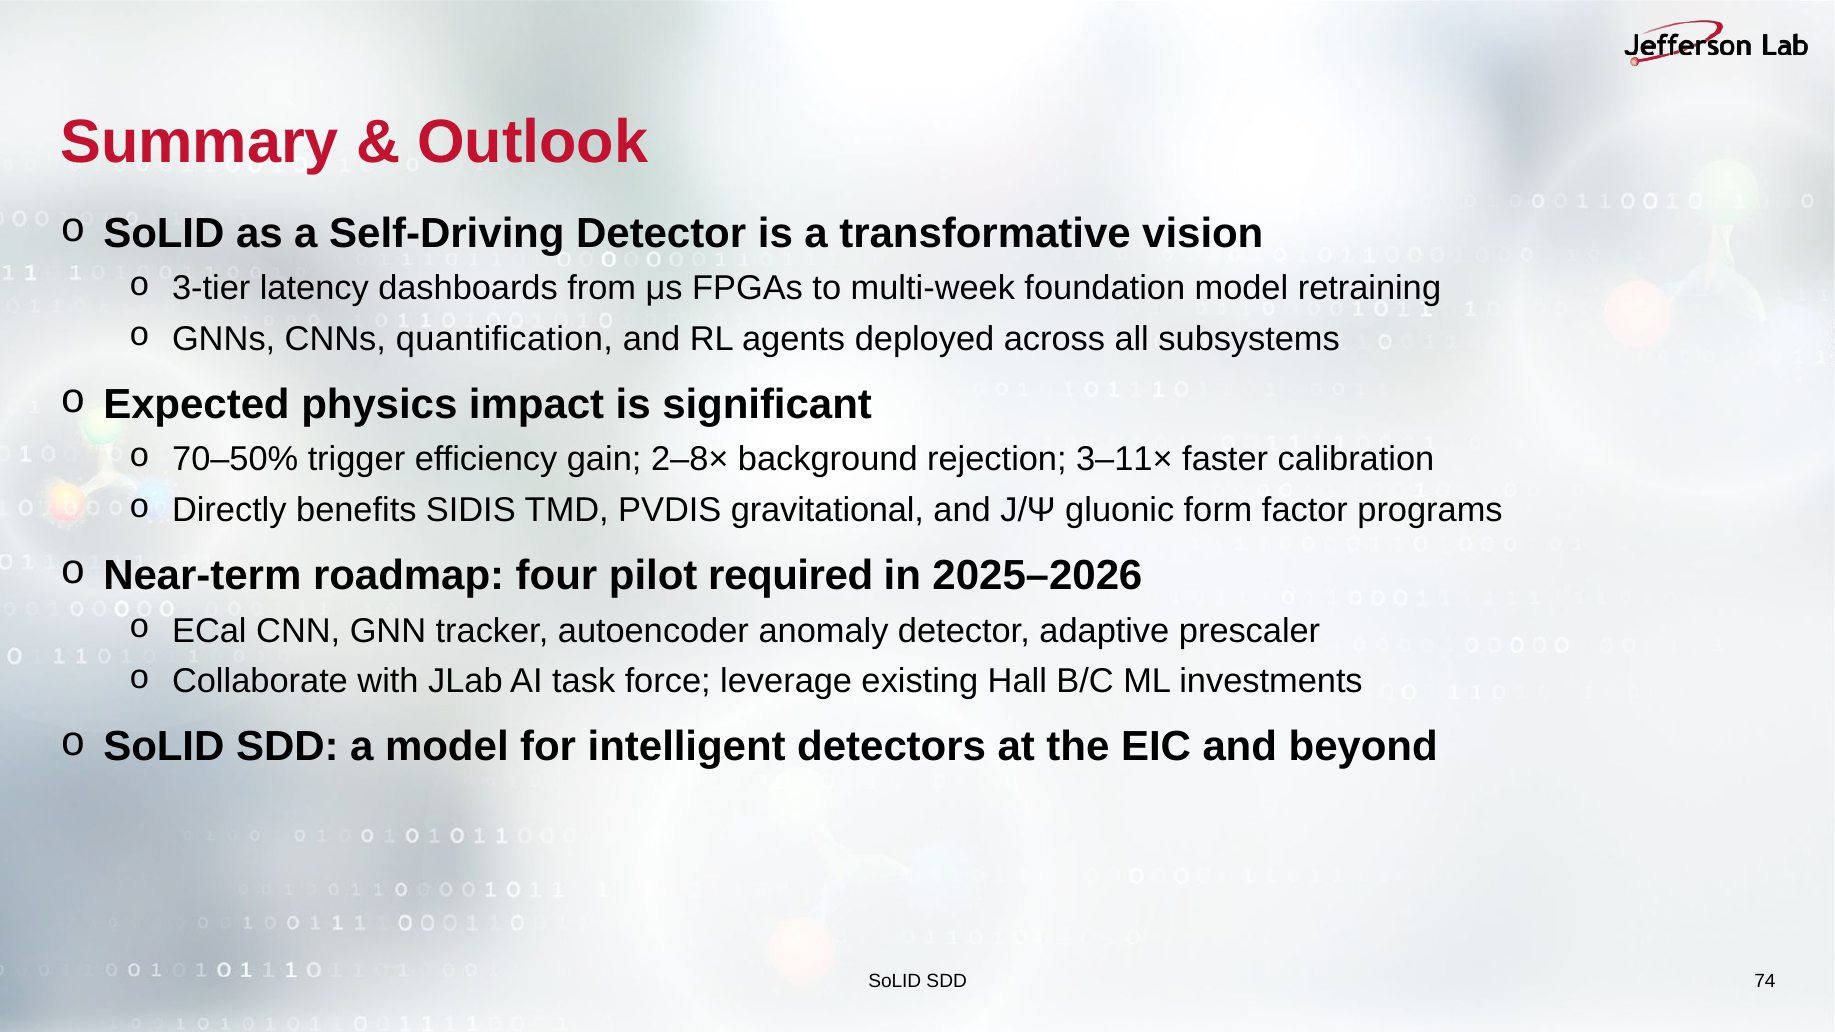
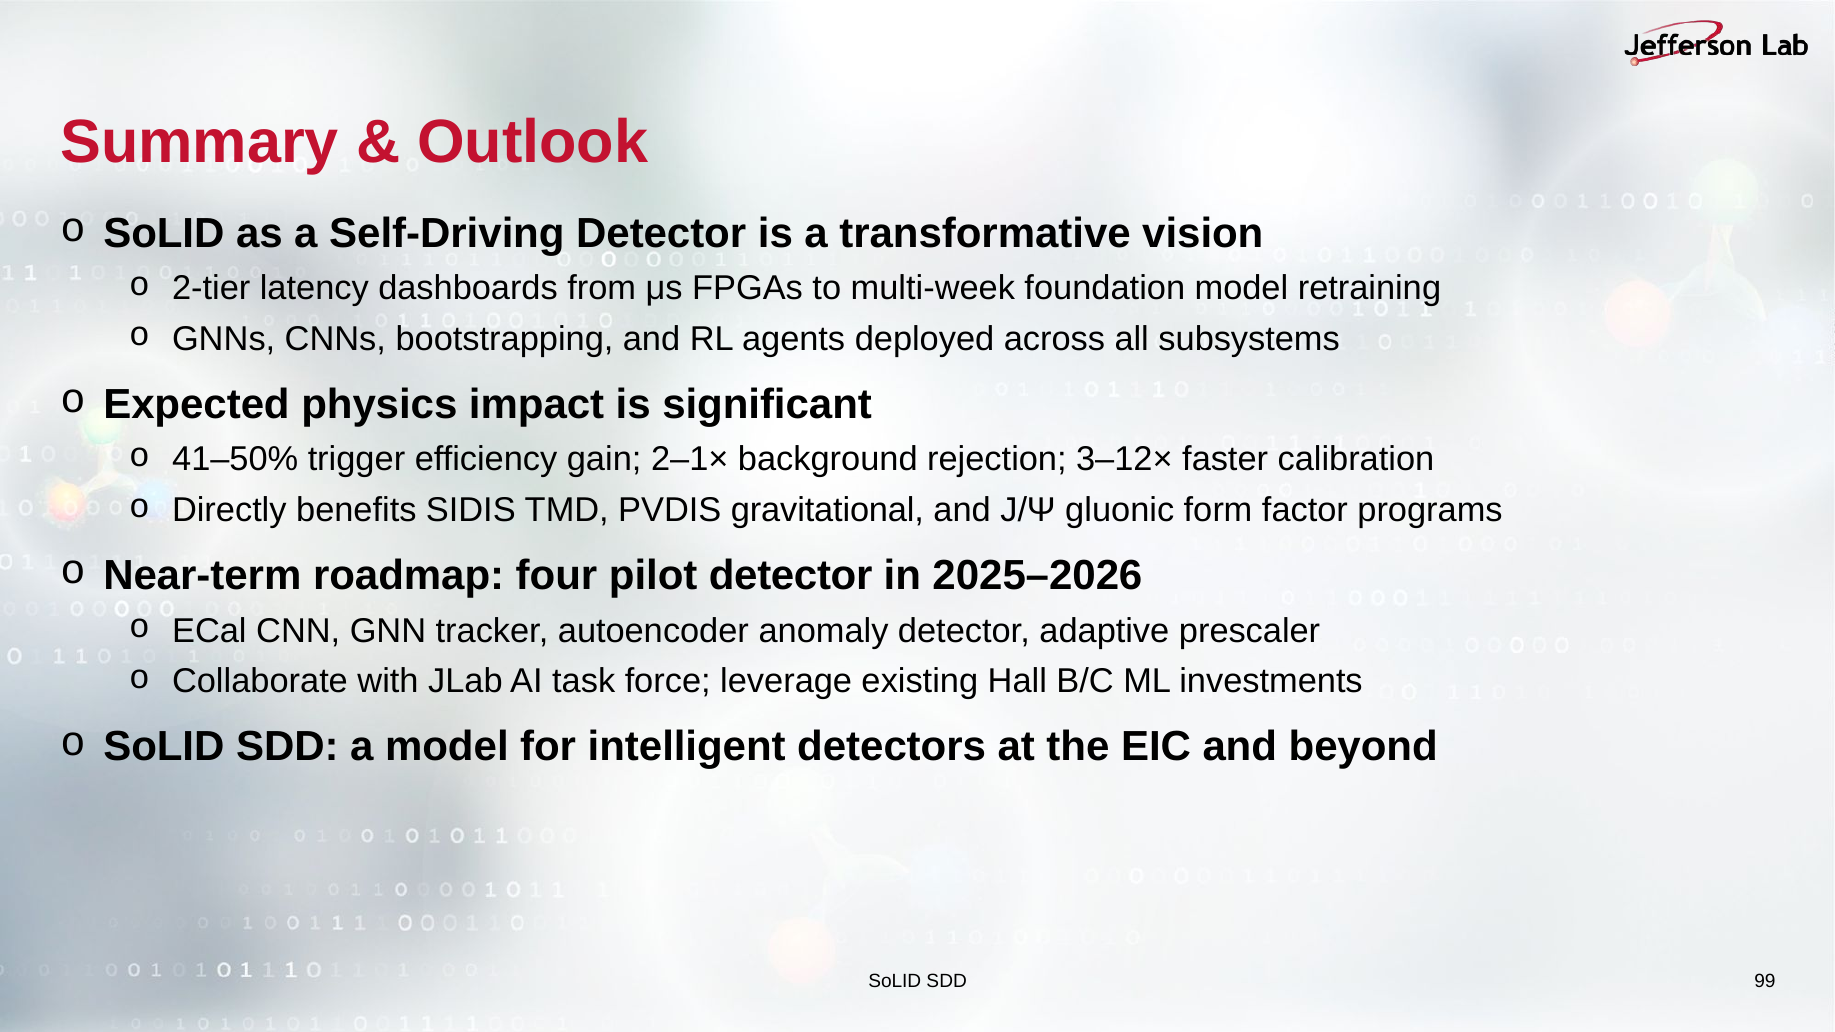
3-tier: 3-tier -> 2-tier (211, 288)
quantification: quantification -> bootstrapping (505, 339)
70–50%: 70–50% -> 41–50% (235, 460)
2–8×: 2–8× -> 2–1× (690, 460)
3–11×: 3–11× -> 3–12× (1124, 460)
pilot required: required -> detector (791, 576)
74: 74 -> 99 (1765, 982)
